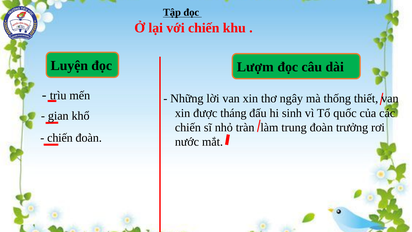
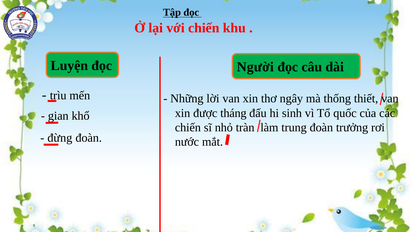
Lượm: Lượm -> Người (255, 67)
chiến: chiến -> đừng (60, 138)
